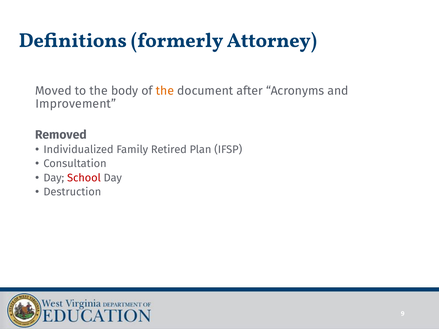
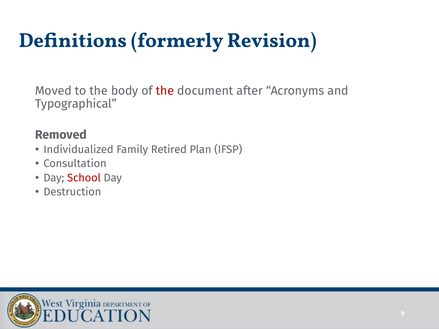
Attorney: Attorney -> Revision (272, 40)
the colour: orange -> red (165, 91)
Improvement: Improvement -> Typographical (76, 104)
